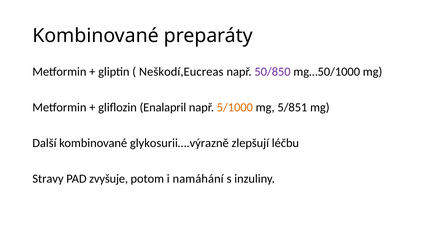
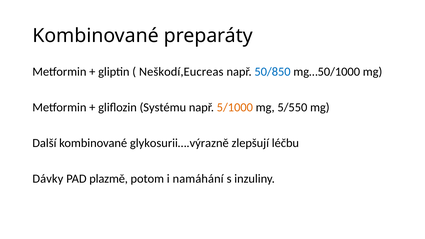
50/850 colour: purple -> blue (273, 72)
Enalapril: Enalapril -> Systému (163, 107)
5/851: 5/851 -> 5/550 (292, 107)
Stravy: Stravy -> Dávky (48, 179)
zvyšuje: zvyšuje -> plazmě (109, 179)
